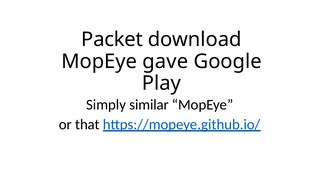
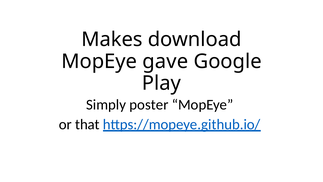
Packet: Packet -> Makes (112, 39)
similar: similar -> poster (149, 105)
